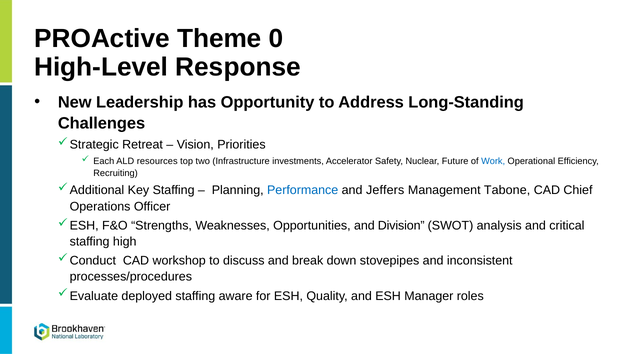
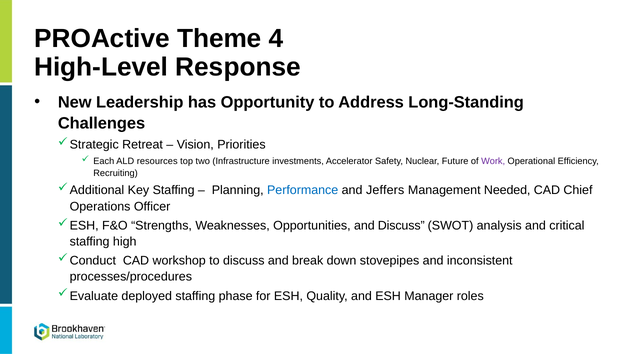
0: 0 -> 4 (276, 39)
Work colour: blue -> purple (493, 161)
Tabone: Tabone -> Needed (507, 191)
and Division: Division -> Discuss (401, 226)
aware: aware -> phase (236, 296)
